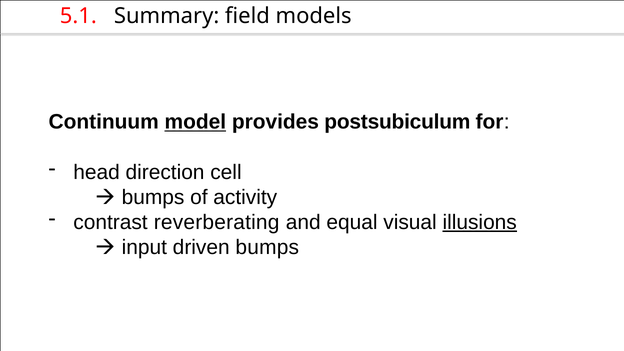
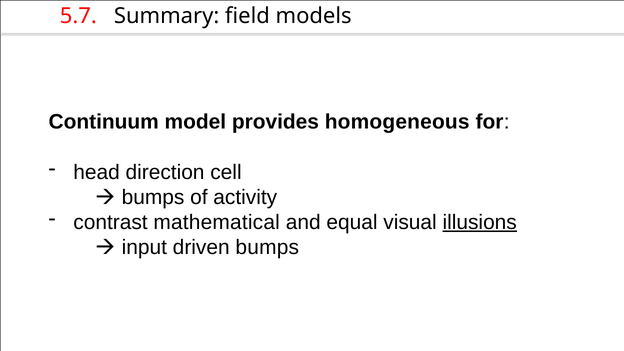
5.1: 5.1 -> 5.7 (78, 16)
model underline: present -> none (195, 122)
postsubiculum: postsubiculum -> homogeneous (397, 122)
reverberating: reverberating -> mathematical (217, 222)
